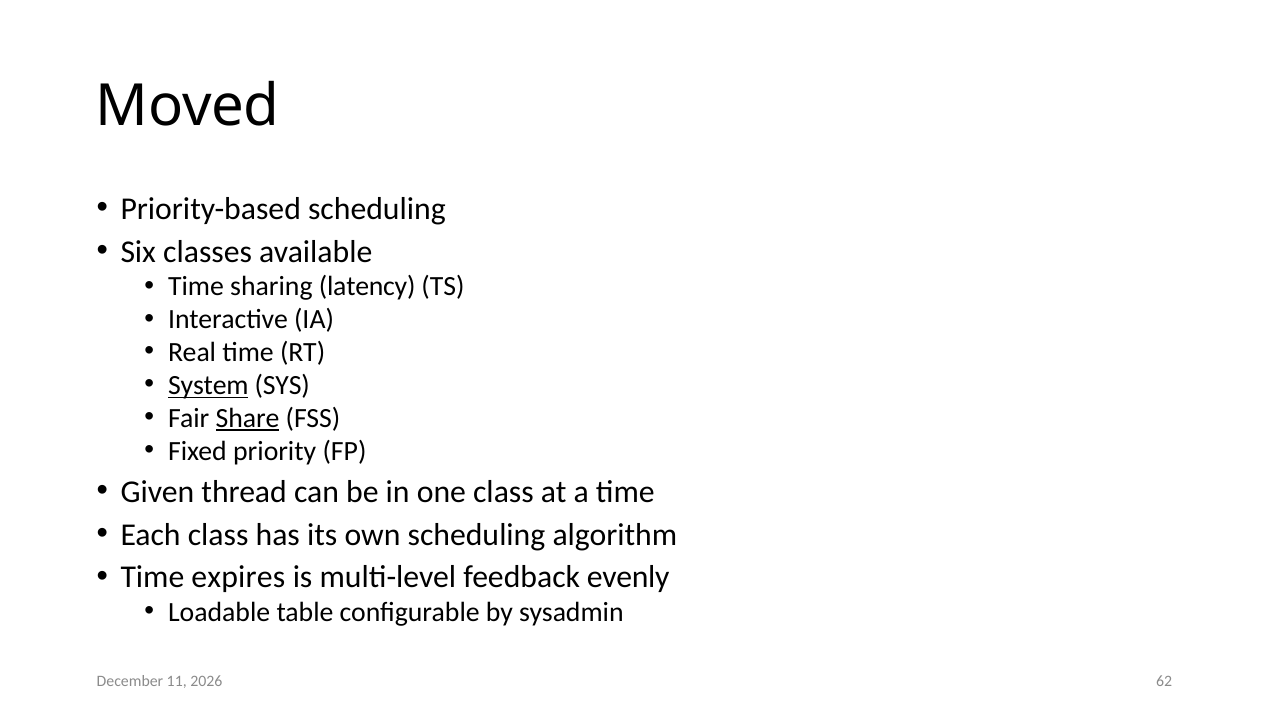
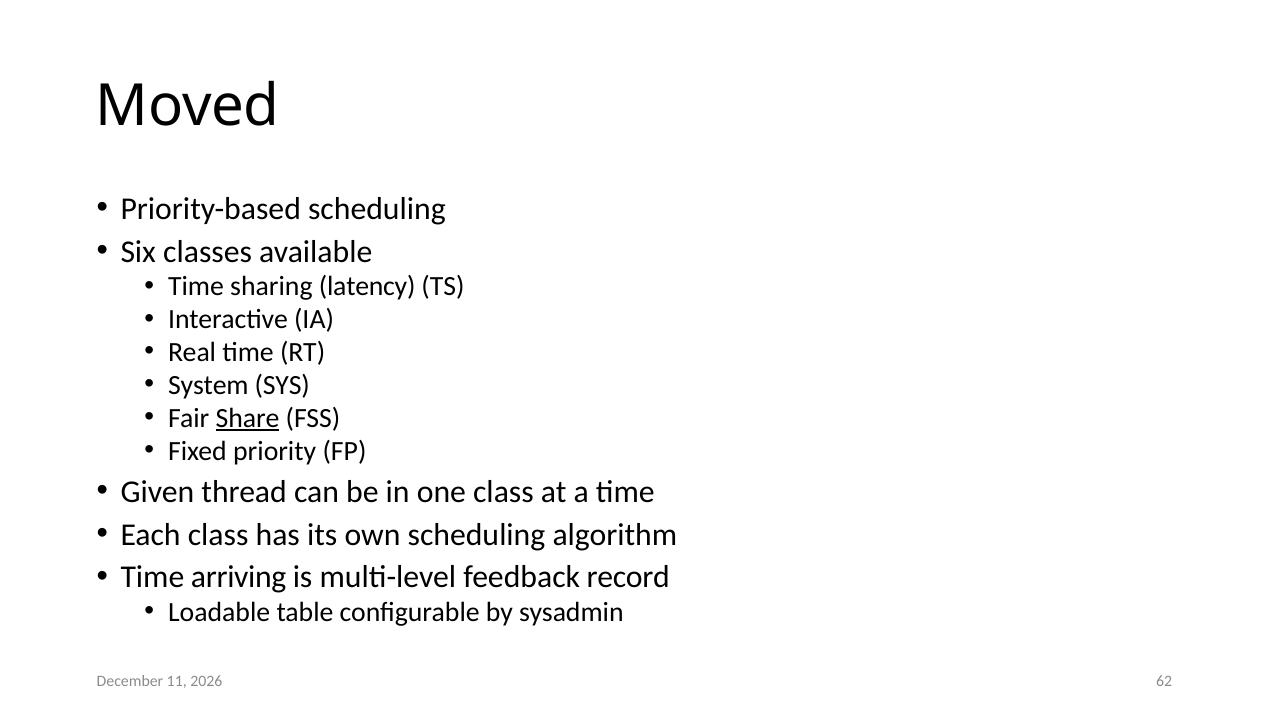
System underline: present -> none (208, 385)
expires: expires -> arriving (239, 577)
evenly: evenly -> record (628, 577)
